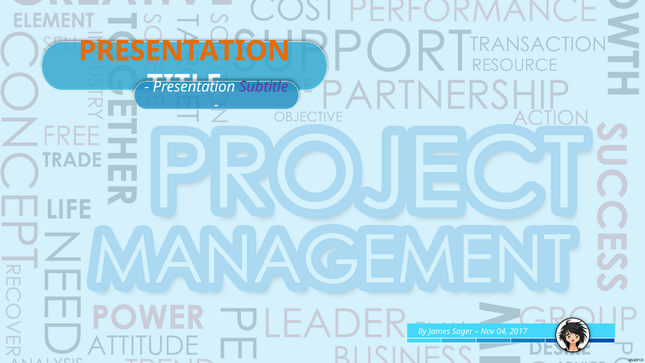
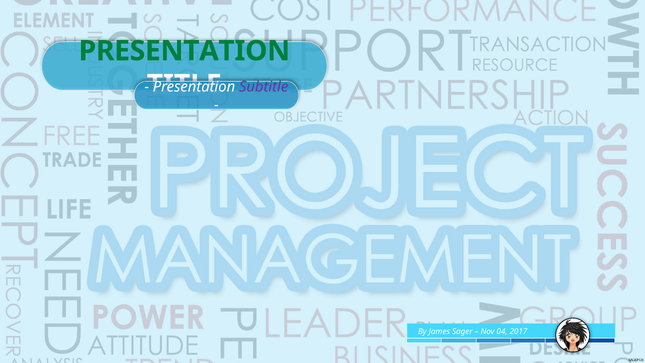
PRESENTATION colour: orange -> green (184, 51)
